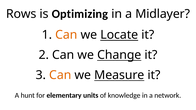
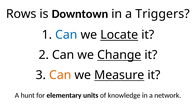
Optimizing: Optimizing -> Downtown (80, 14)
Midlayer: Midlayer -> Triggers (163, 14)
Can colour: orange -> blue (66, 35)
